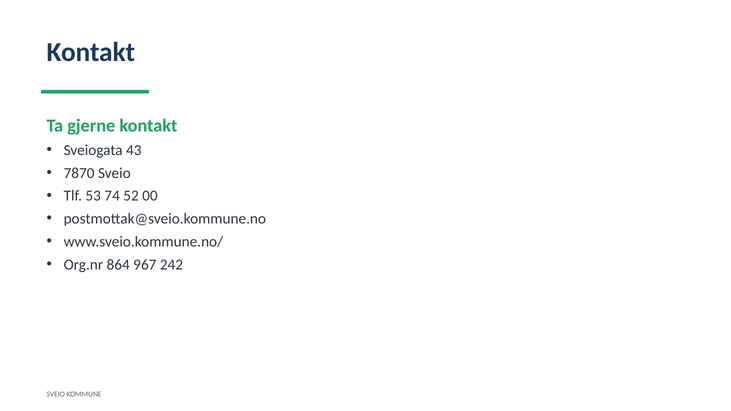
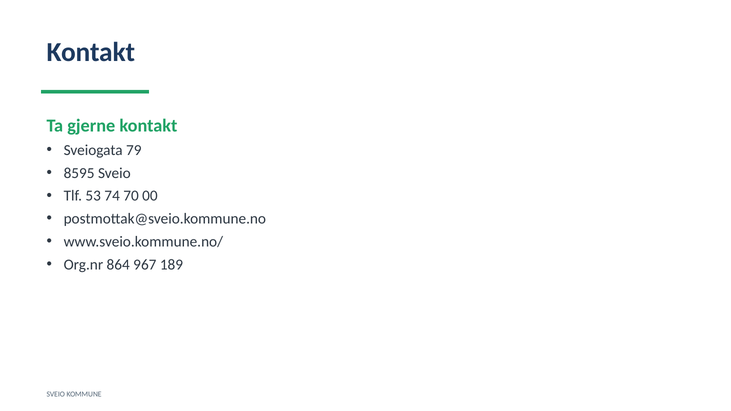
43: 43 -> 79 (134, 150)
7870: 7870 -> 8595 (79, 173)
52: 52 -> 70 (131, 196)
242: 242 -> 189 (171, 265)
